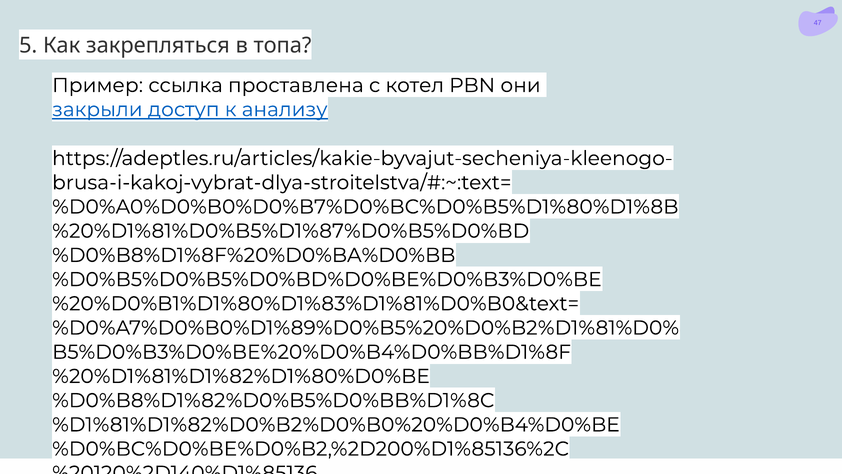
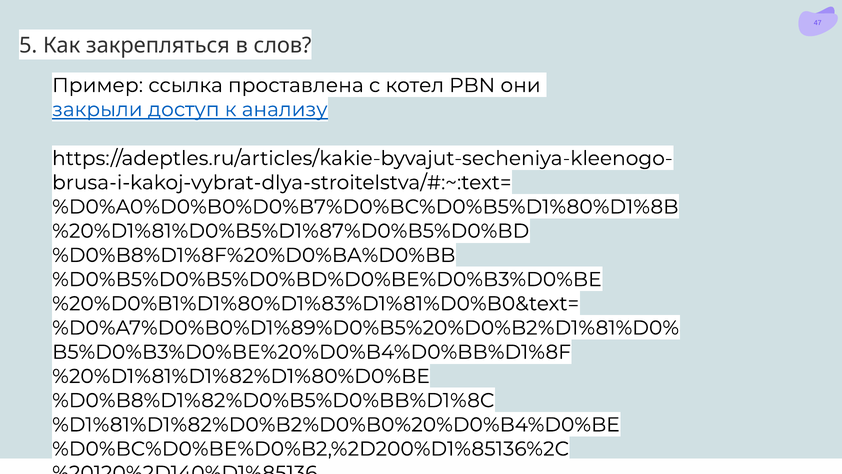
топа: топа -> слов (283, 46)
